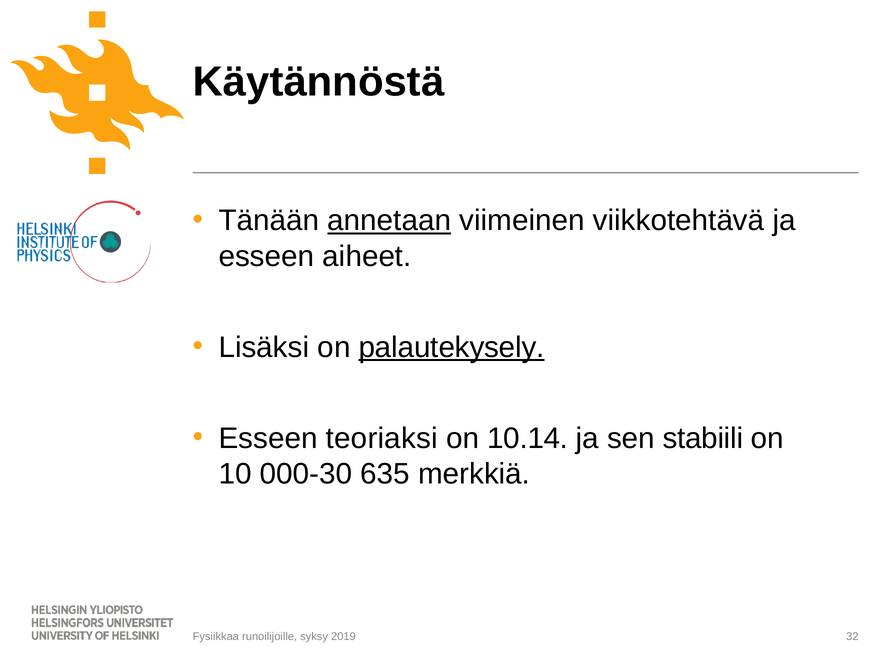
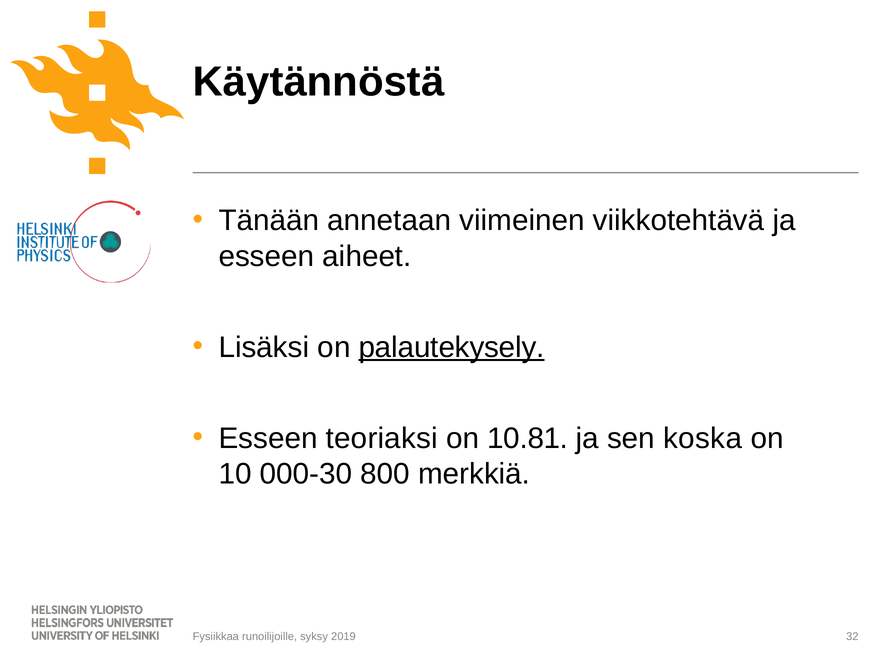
annetaan underline: present -> none (389, 220)
10.14: 10.14 -> 10.81 (528, 438)
stabiili: stabiili -> koska (703, 438)
635: 635 -> 800 (385, 474)
